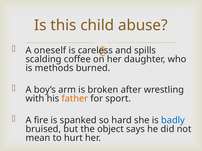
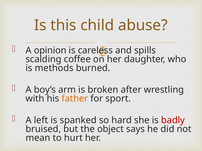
oneself: oneself -> opinion (50, 51)
fire: fire -> left (41, 121)
badly colour: blue -> red (173, 121)
